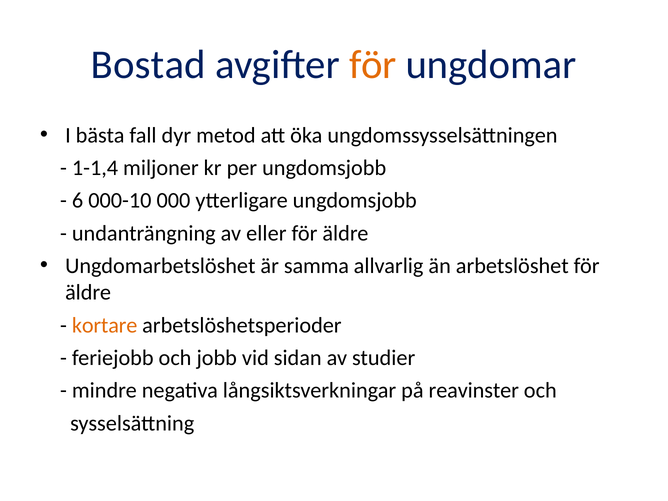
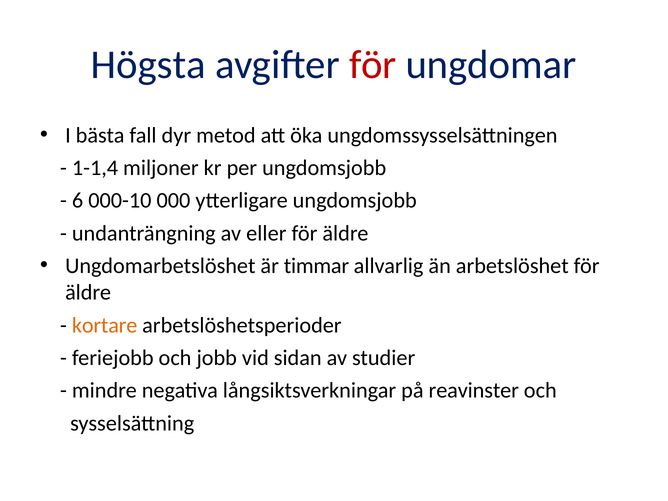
Bostad: Bostad -> Högsta (148, 65)
för colour: orange -> red (373, 65)
samma: samma -> timmar (316, 266)
